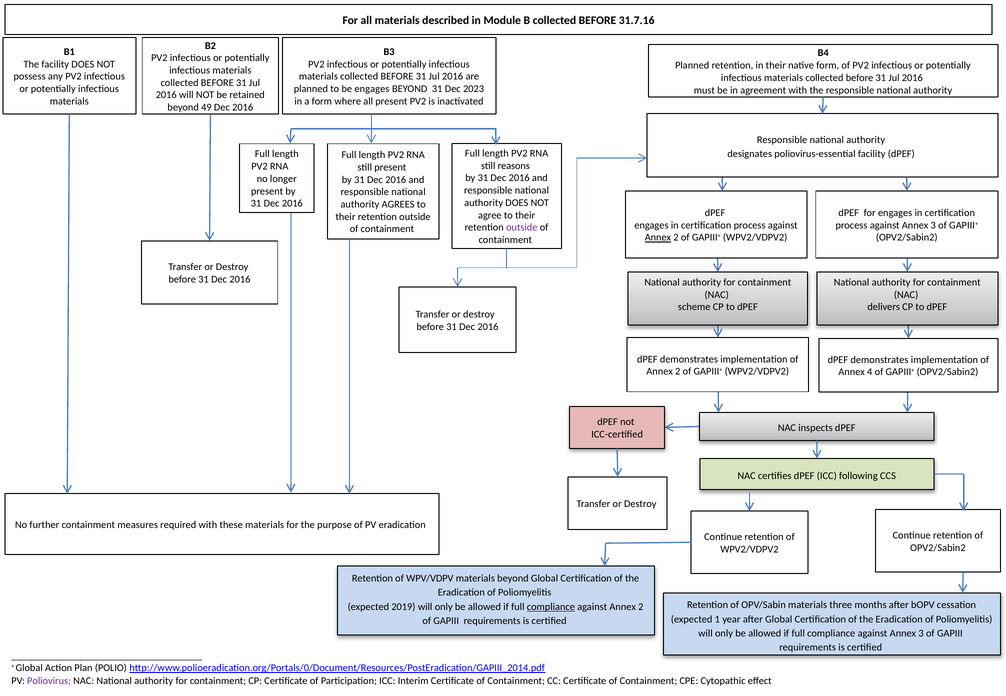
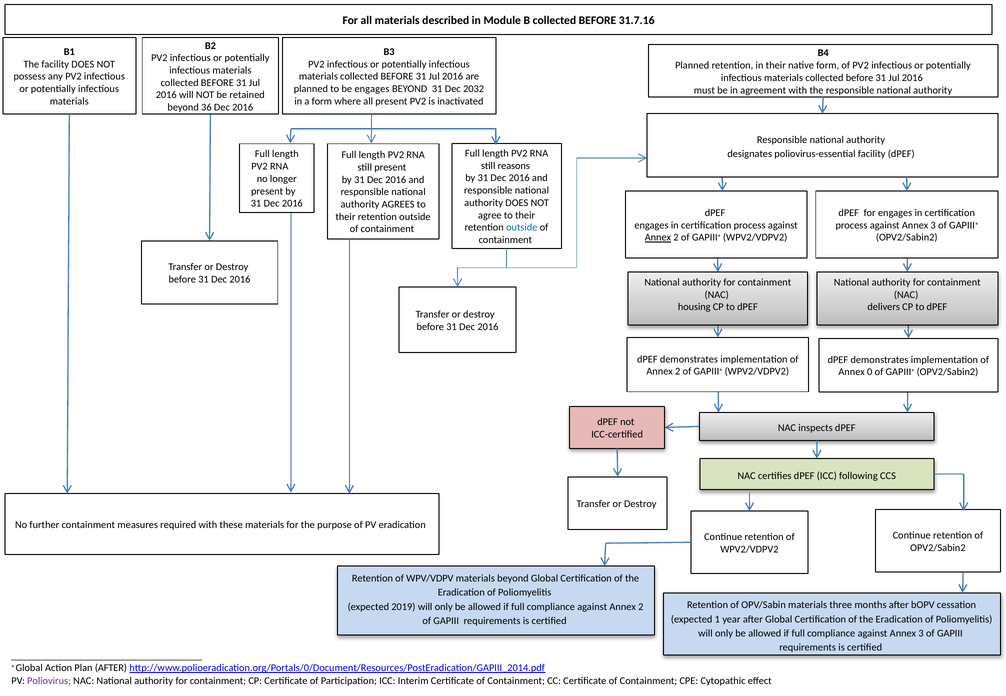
2023: 2023 -> 2032 (474, 89)
49: 49 -> 36 (206, 108)
outside colour: purple -> blue (522, 228)
scheme: scheme -> housing (694, 307)
4: 4 -> 0 (870, 372)
compliance underline: present -> none (551, 607)
Plan POLIO: POLIO -> AFTER (111, 668)
